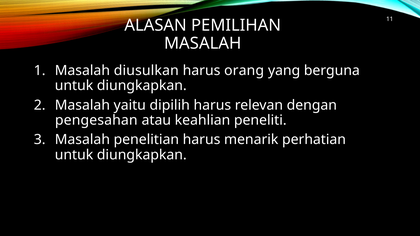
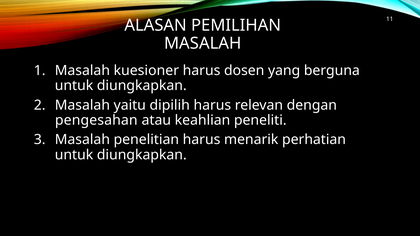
diusulkan: diusulkan -> kuesioner (146, 71)
orang: orang -> dosen (244, 71)
